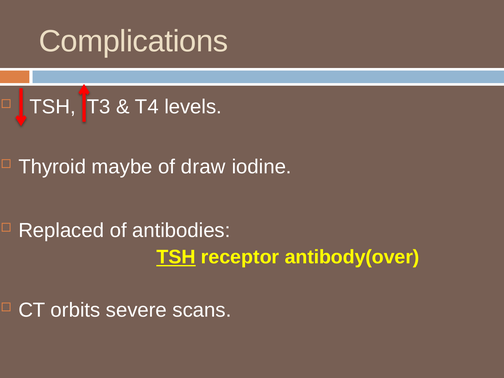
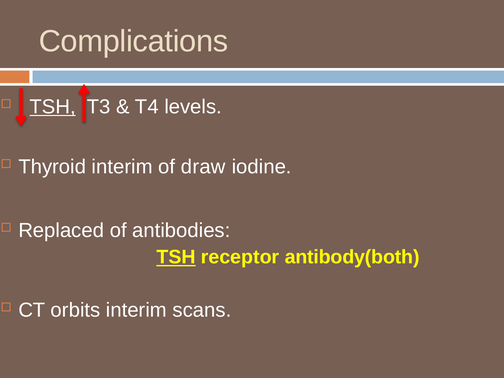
TSH underline: none -> present (53, 107)
Thyroid maybe: maybe -> interim (122, 167)
antibody(over: antibody(over -> antibody(both (352, 257)
orbits severe: severe -> interim (136, 310)
